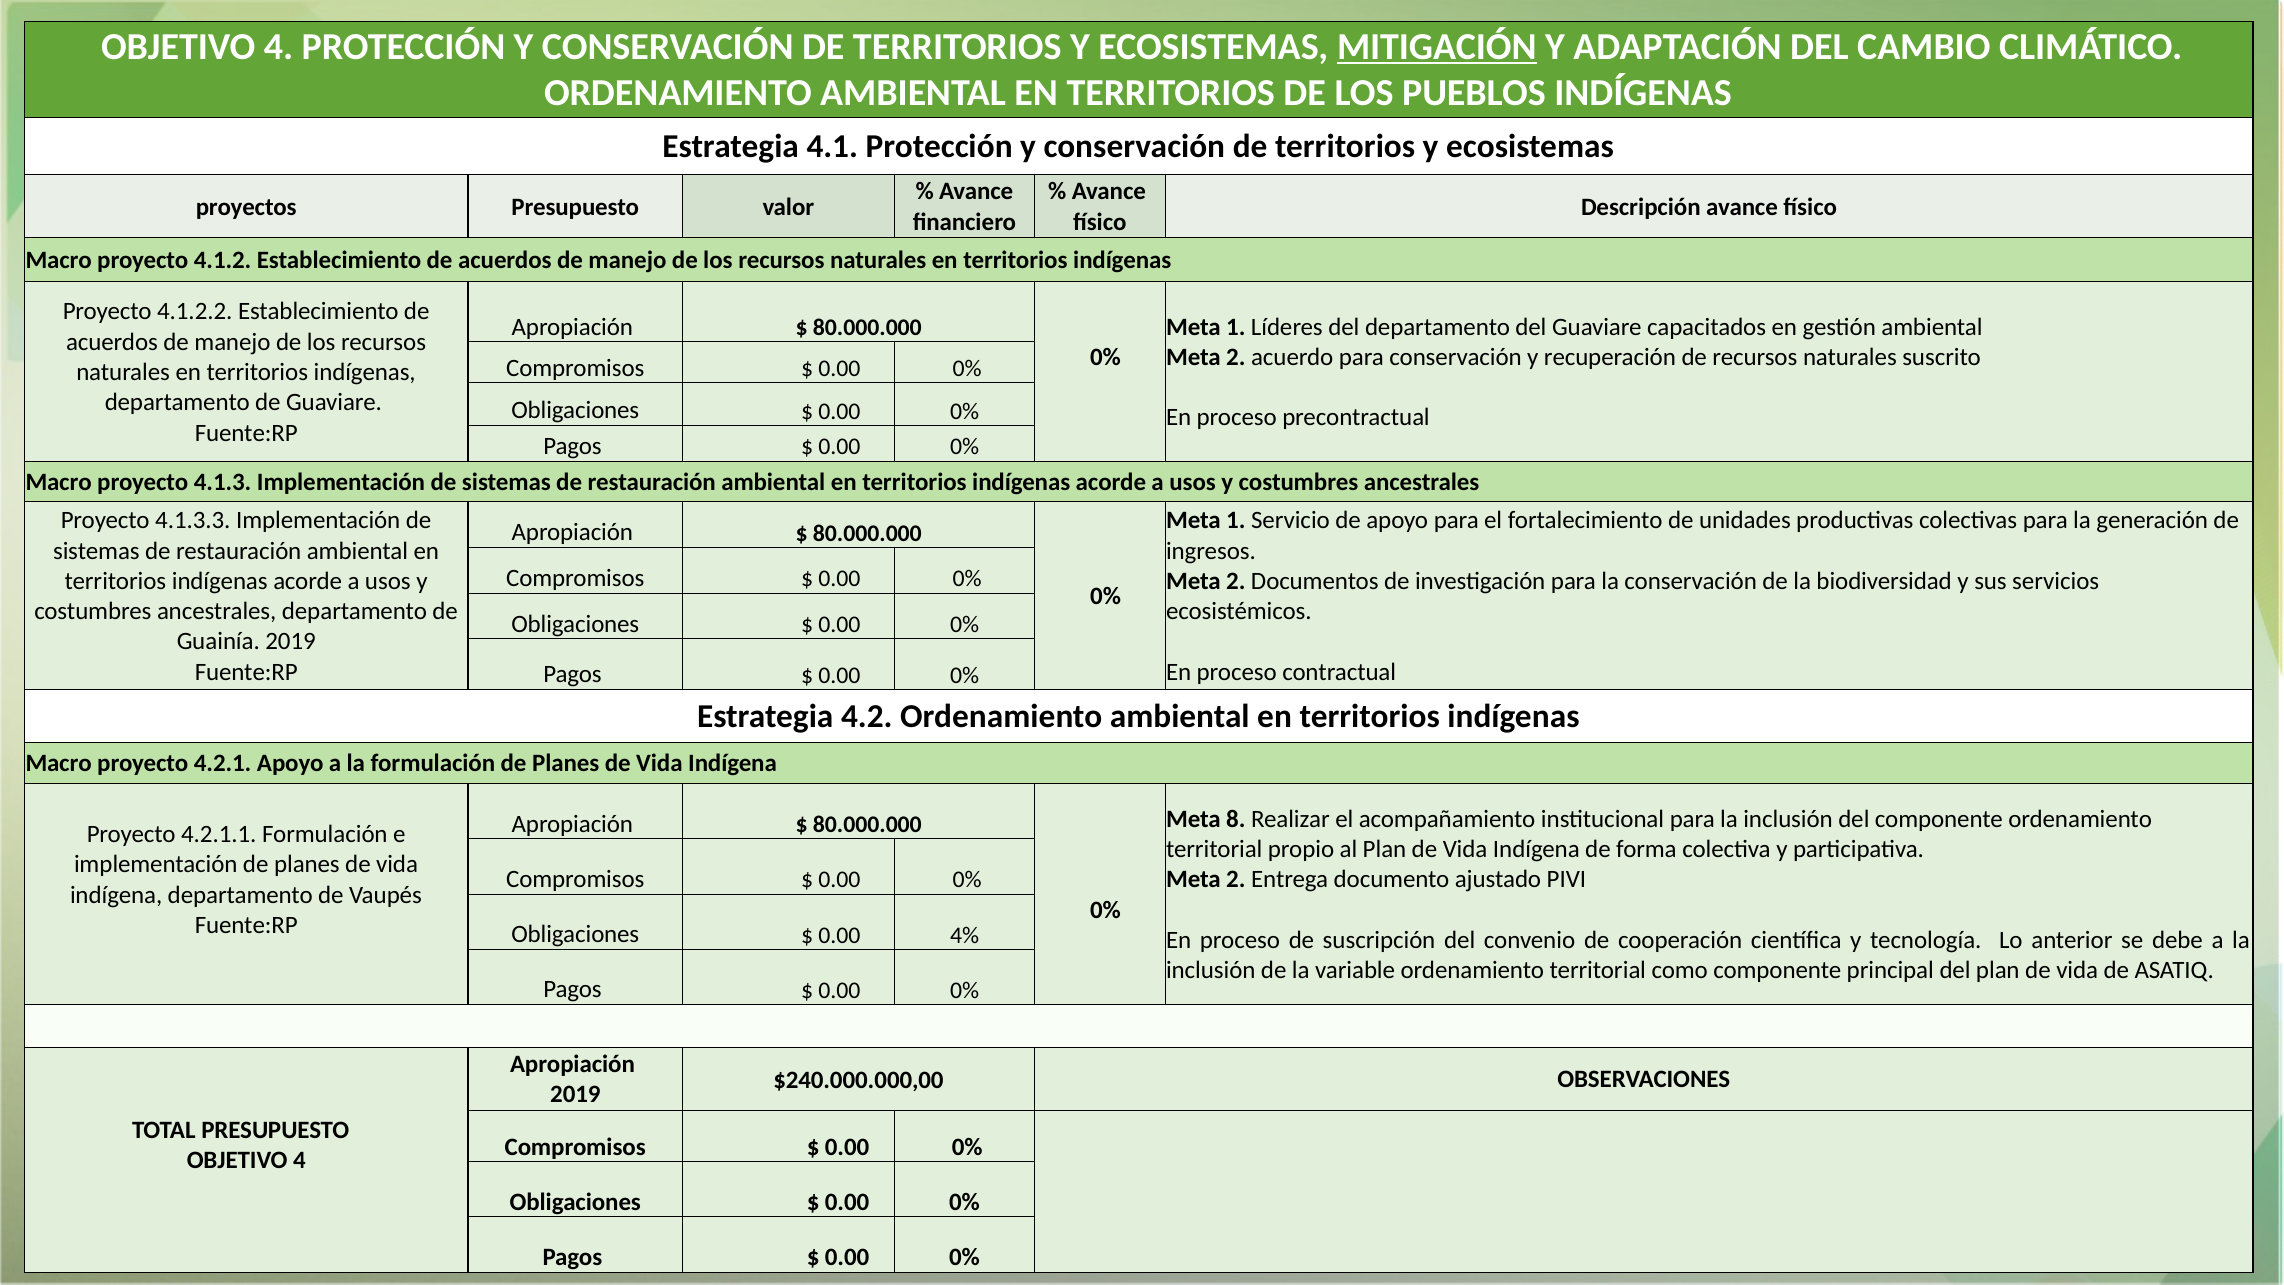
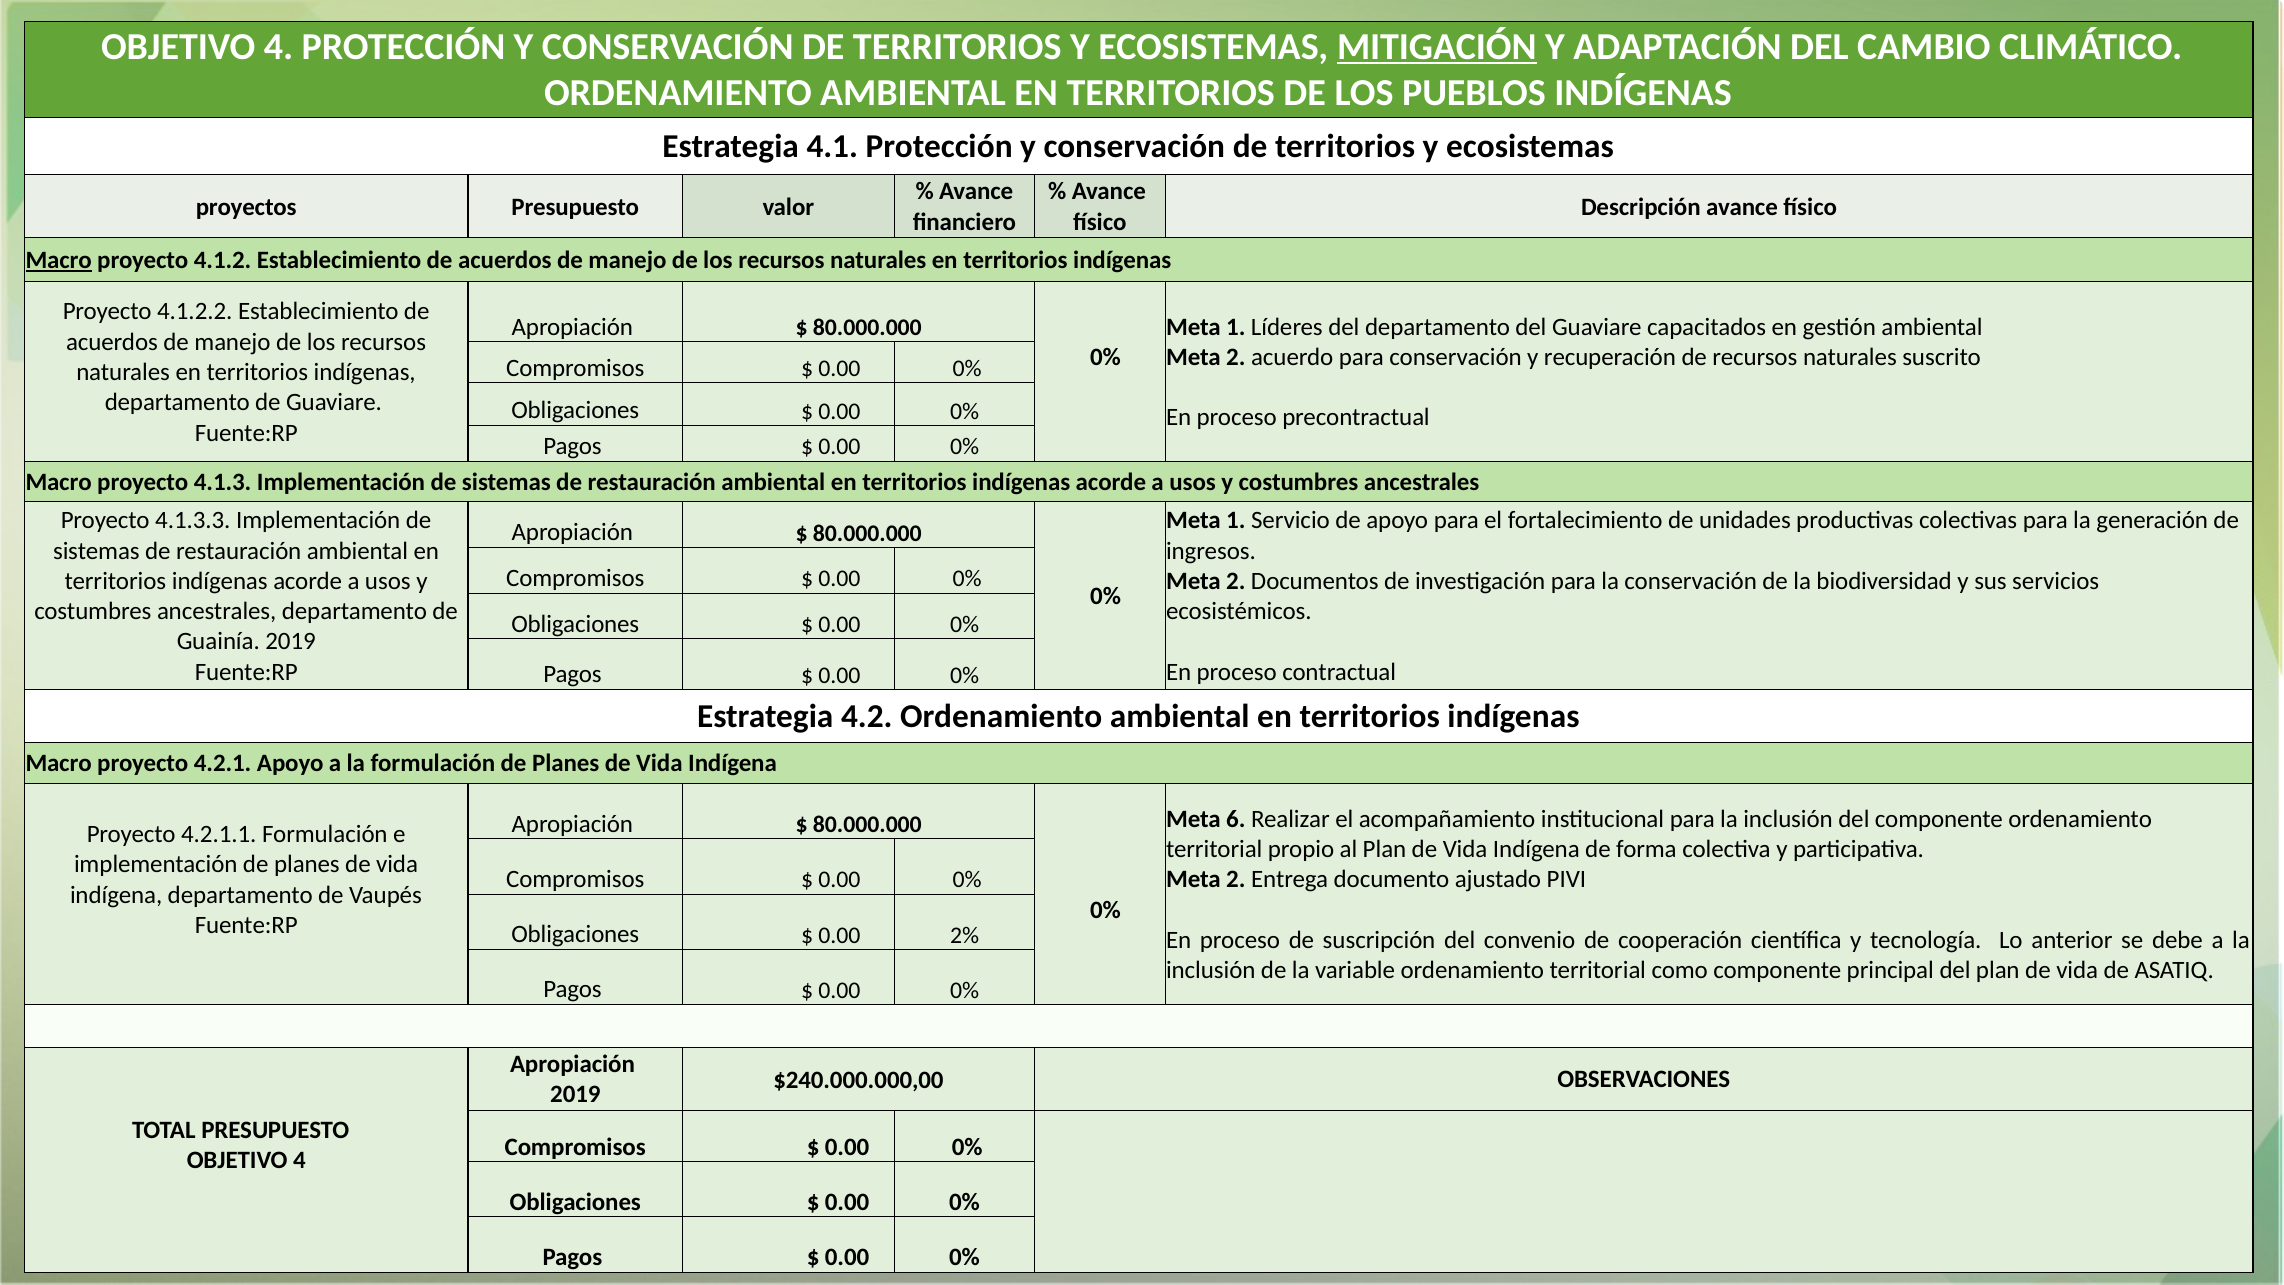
Macro underline: none -> present (59, 260)
8: 8 -> 6 (1236, 819)
4%: 4% -> 2% (965, 935)
